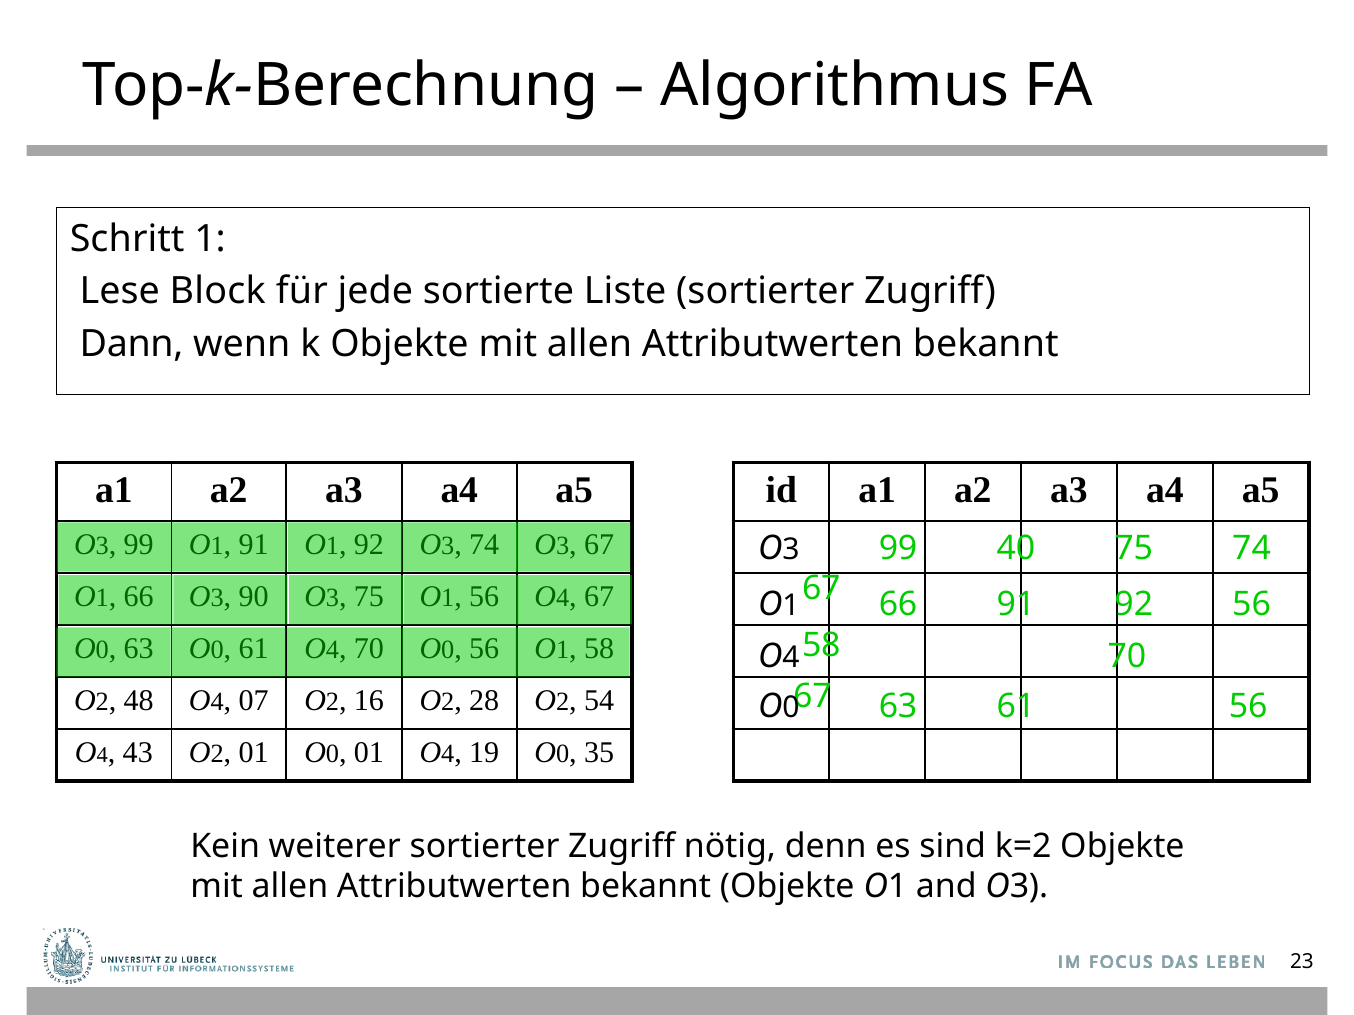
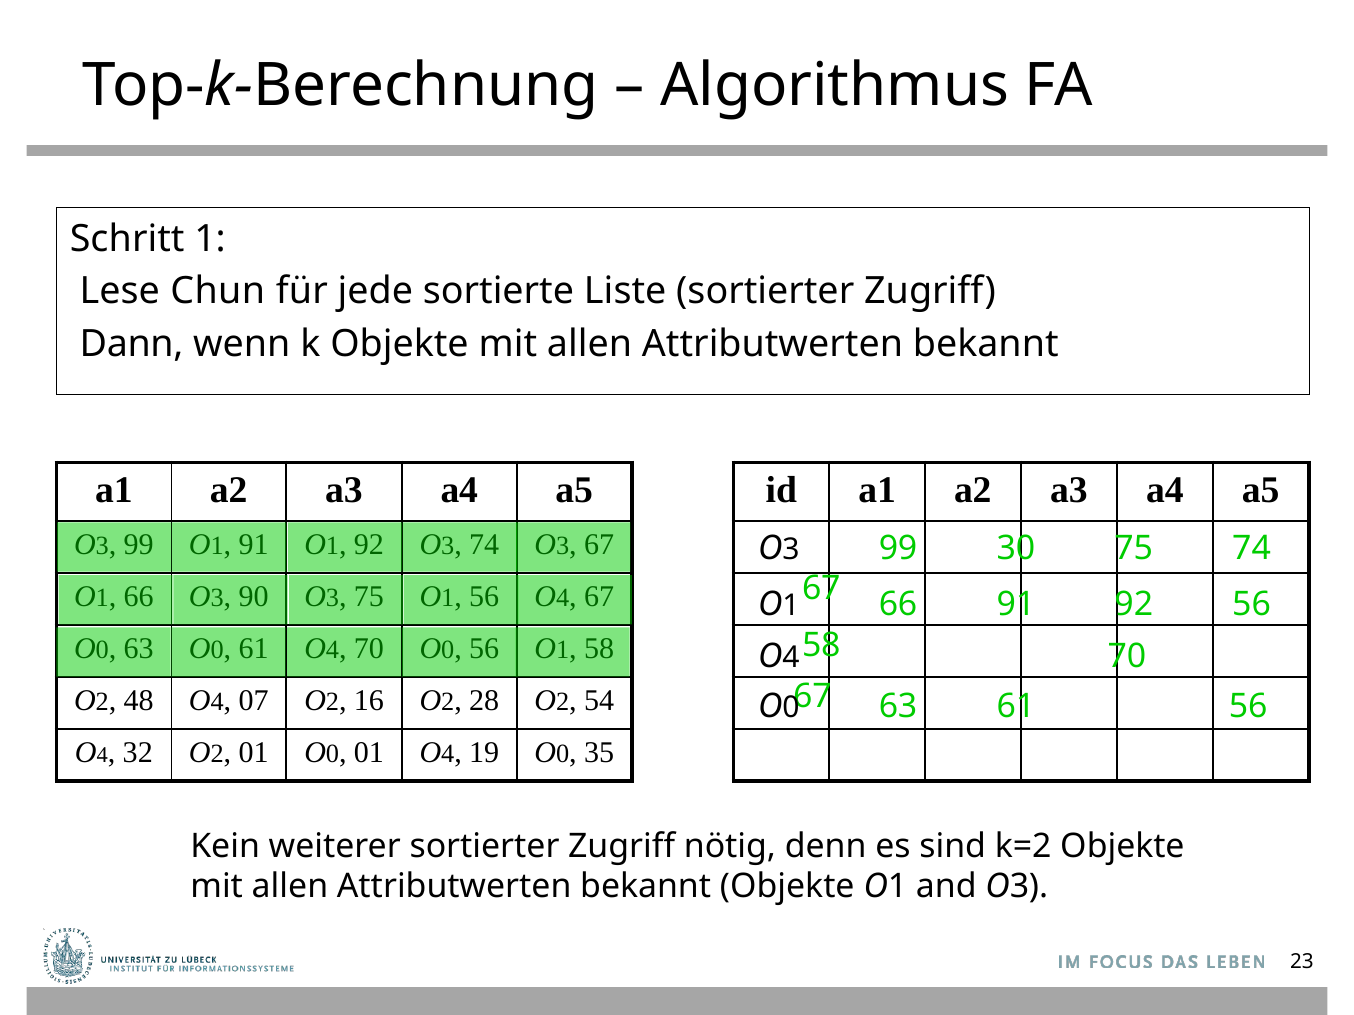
Block: Block -> Chun (218, 292)
40: 40 -> 30 (1016, 548)
43: 43 -> 32 (138, 753)
